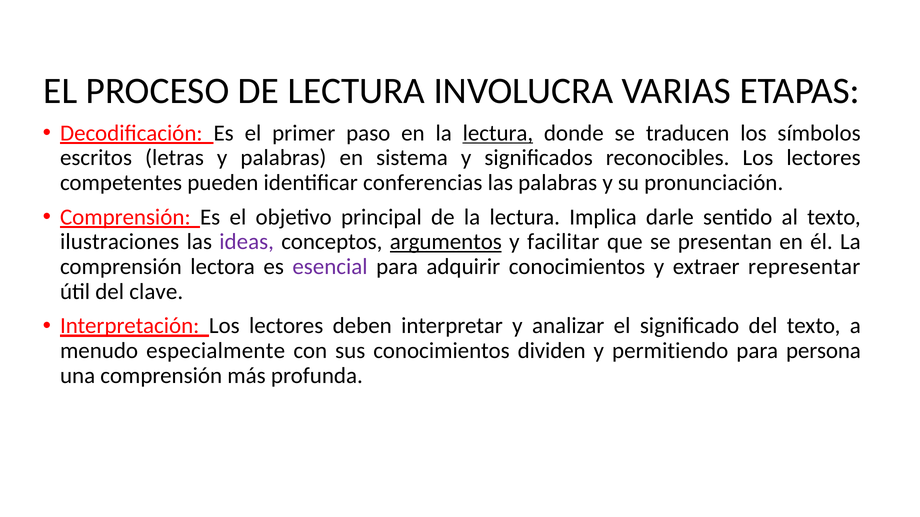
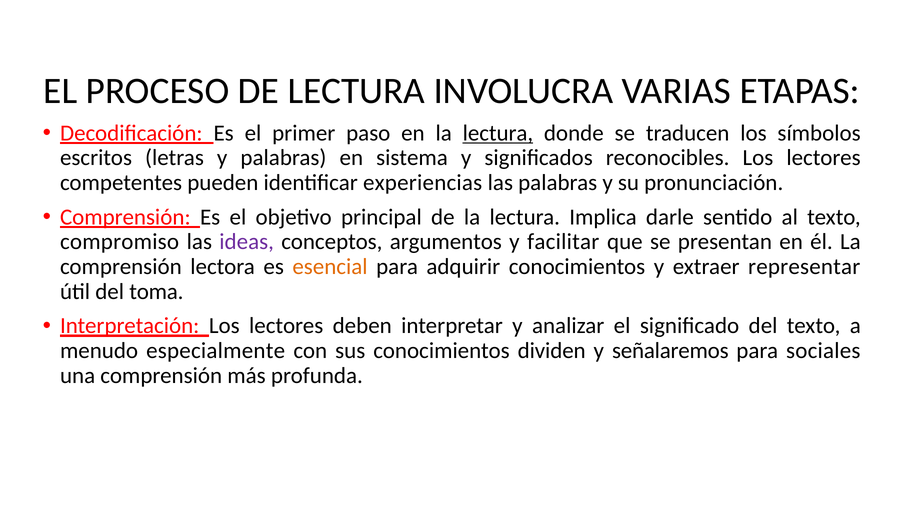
conferencias: conferencias -> experiencias (423, 183)
ilustraciones: ilustraciones -> compromiso (120, 242)
argumentos underline: present -> none (446, 242)
esencial colour: purple -> orange (330, 267)
clave: clave -> toma (156, 292)
permitiendo: permitiendo -> señalaremos (670, 351)
persona: persona -> sociales (823, 351)
